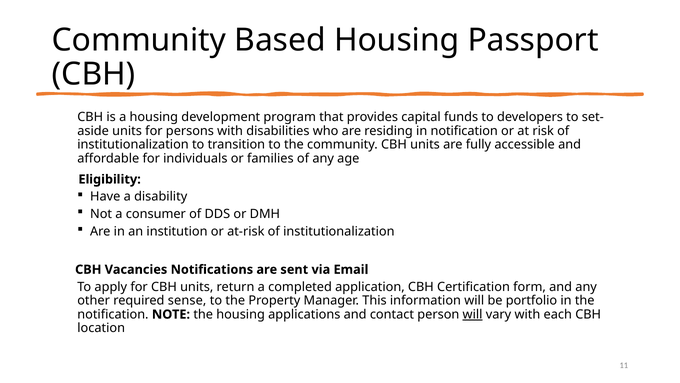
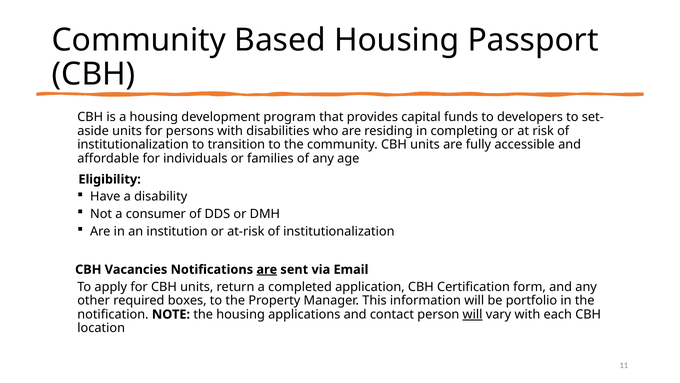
in notification: notification -> completing (464, 131)
are underline: none -> present (267, 269)
sense: sense -> boxes (187, 300)
